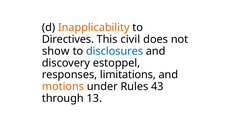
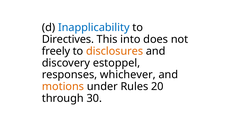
Inapplicability colour: orange -> blue (94, 28)
civil: civil -> into (130, 39)
show: show -> freely (56, 51)
disclosures colour: blue -> orange (115, 51)
limitations: limitations -> whichever (128, 75)
43: 43 -> 20 (157, 86)
13: 13 -> 30 (94, 98)
